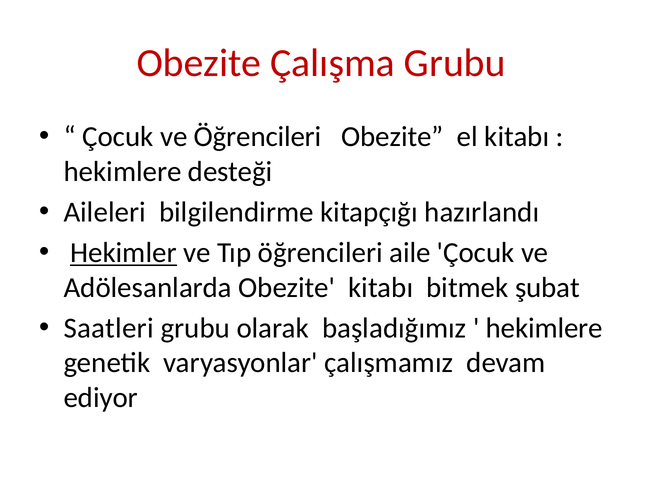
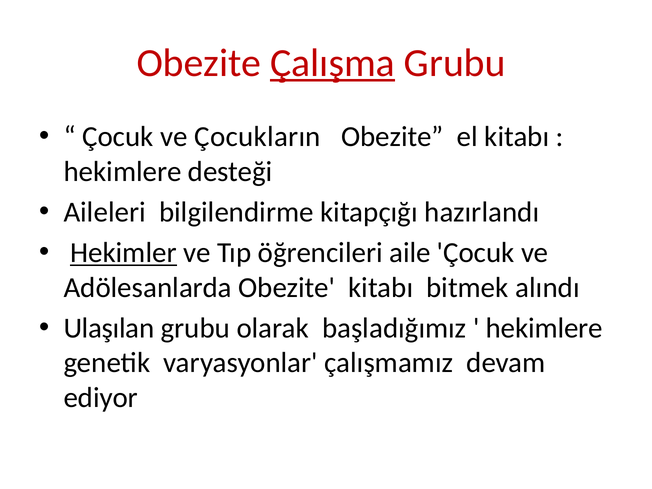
Çalışma underline: none -> present (333, 63)
ve Öğrencileri: Öğrencileri -> Çocukların (258, 137)
şubat: şubat -> alındı (547, 288)
Saatleri: Saatleri -> Ulaşılan (109, 328)
